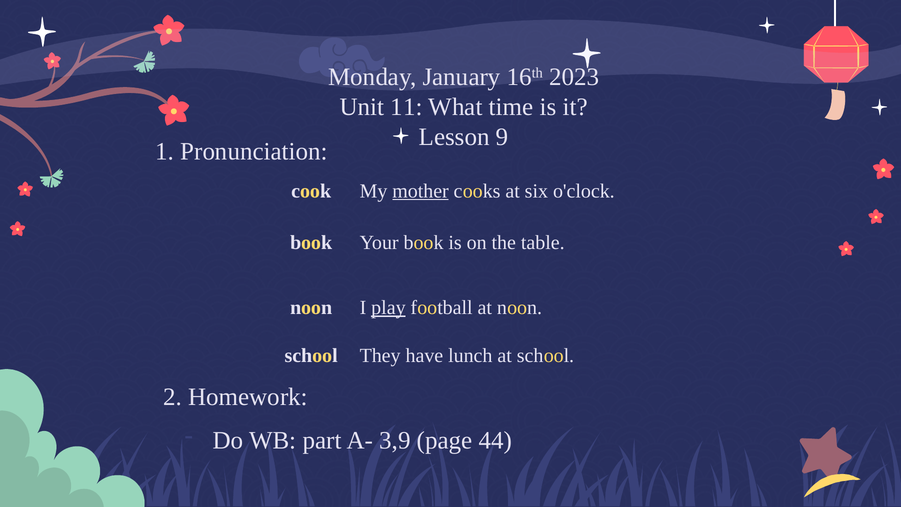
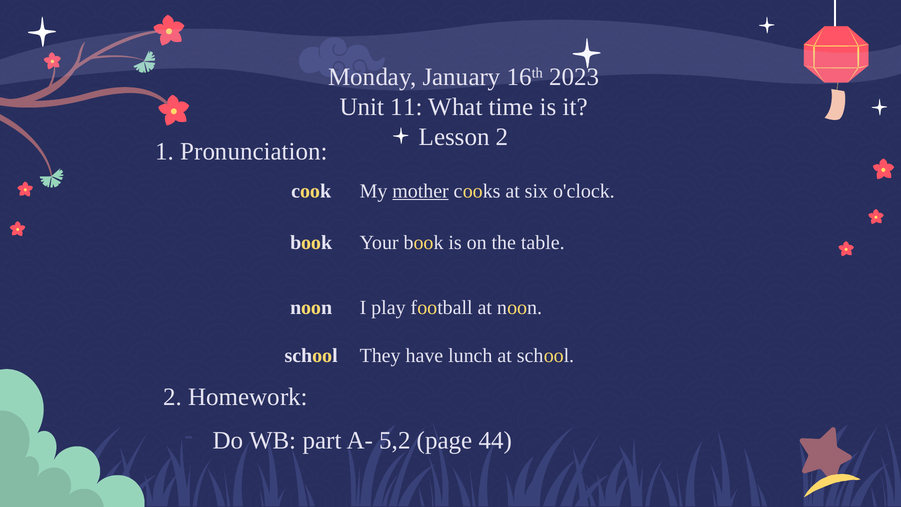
Lesson 9: 9 -> 2 (502, 137)
play underline: present -> none (388, 308)
3,9: 3,9 -> 5,2 (395, 440)
